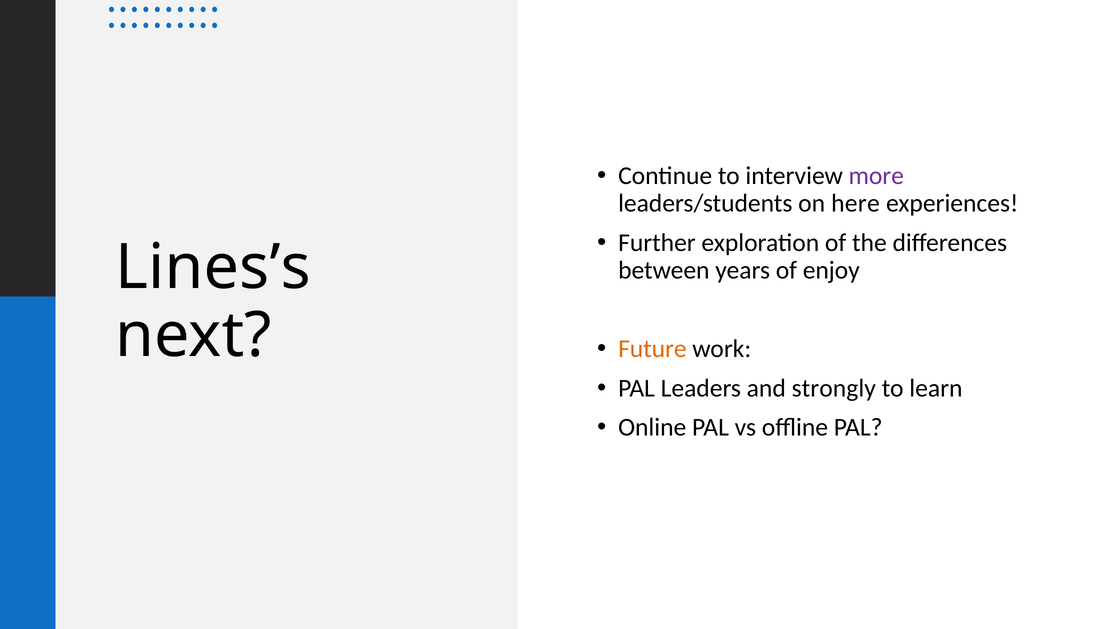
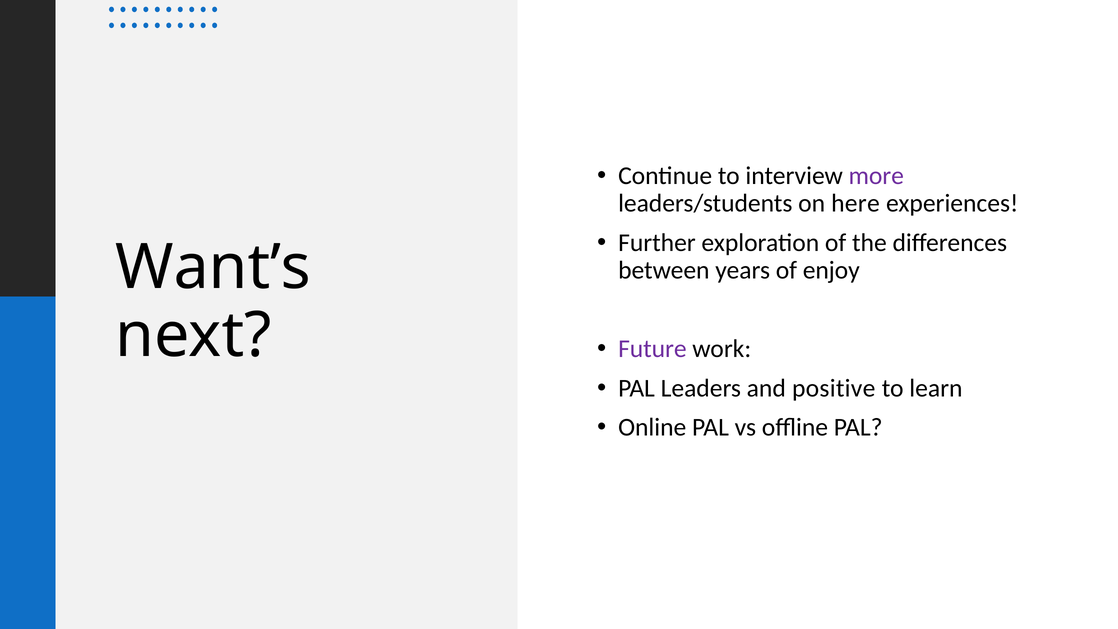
Lines’s: Lines’s -> Want’s (213, 268)
Future colour: orange -> purple (652, 349)
strongly: strongly -> positive (834, 388)
